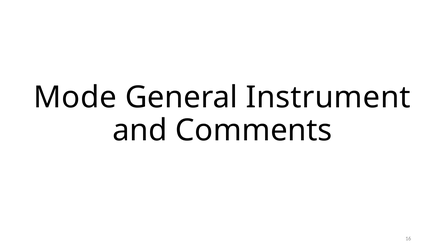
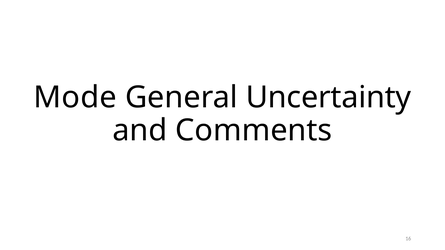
Instrument: Instrument -> Uncertainty (328, 98)
